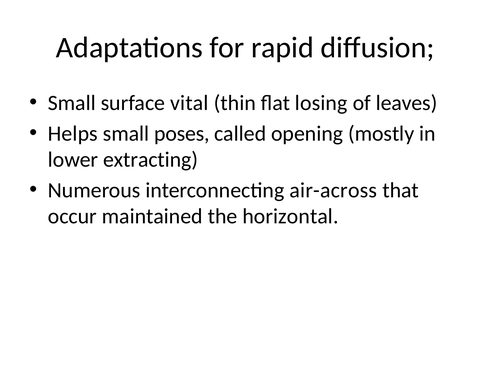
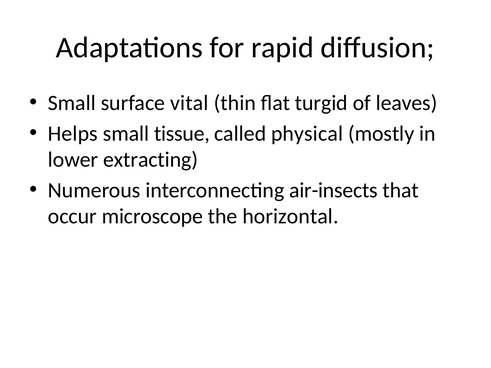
losing: losing -> turgid (321, 103)
poses: poses -> tissue (182, 134)
opening: opening -> physical (307, 134)
air-across: air-across -> air-insects (334, 190)
maintained: maintained -> microscope (152, 217)
